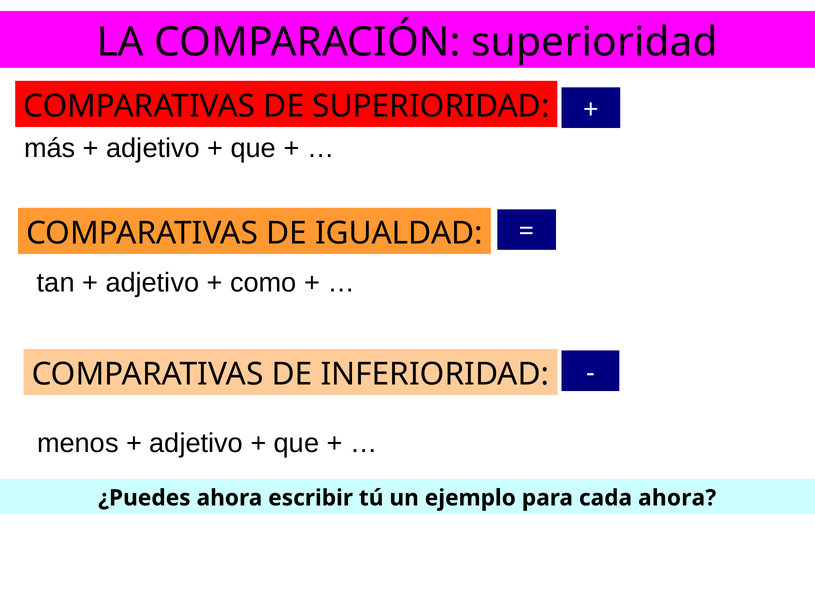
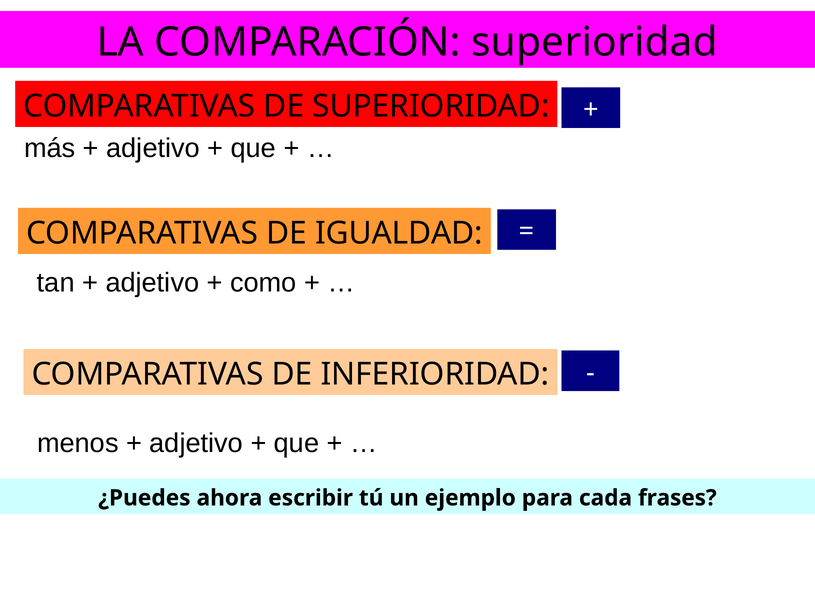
cada ahora: ahora -> frases (677, 498)
